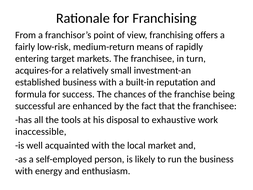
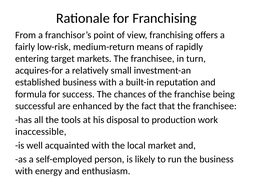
exhaustive: exhaustive -> production (174, 120)
